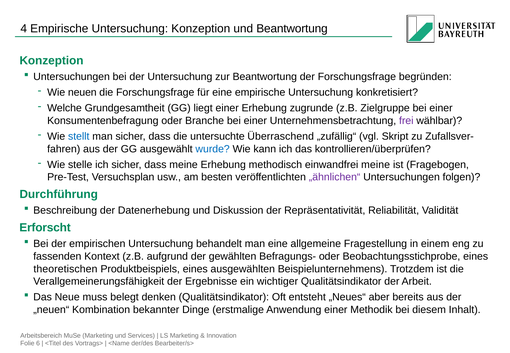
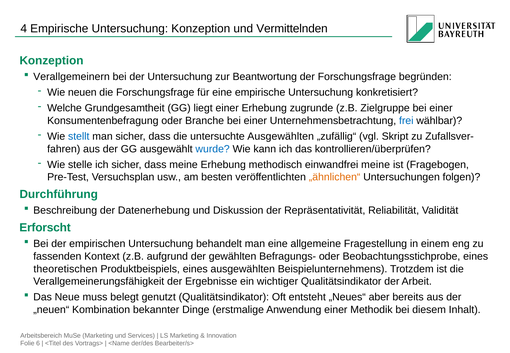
und Beantwortung: Beantwortung -> Vermittelnden (292, 28)
Untersuchungen: Untersuchungen -> Verallgemeinern (72, 77)
frei colour: purple -> blue (406, 121)
untersuchte Überraschend: Überraschend -> Ausgewählten (281, 136)
„ähnlichen“ colour: purple -> orange (335, 177)
denken: denken -> genutzt (159, 297)
